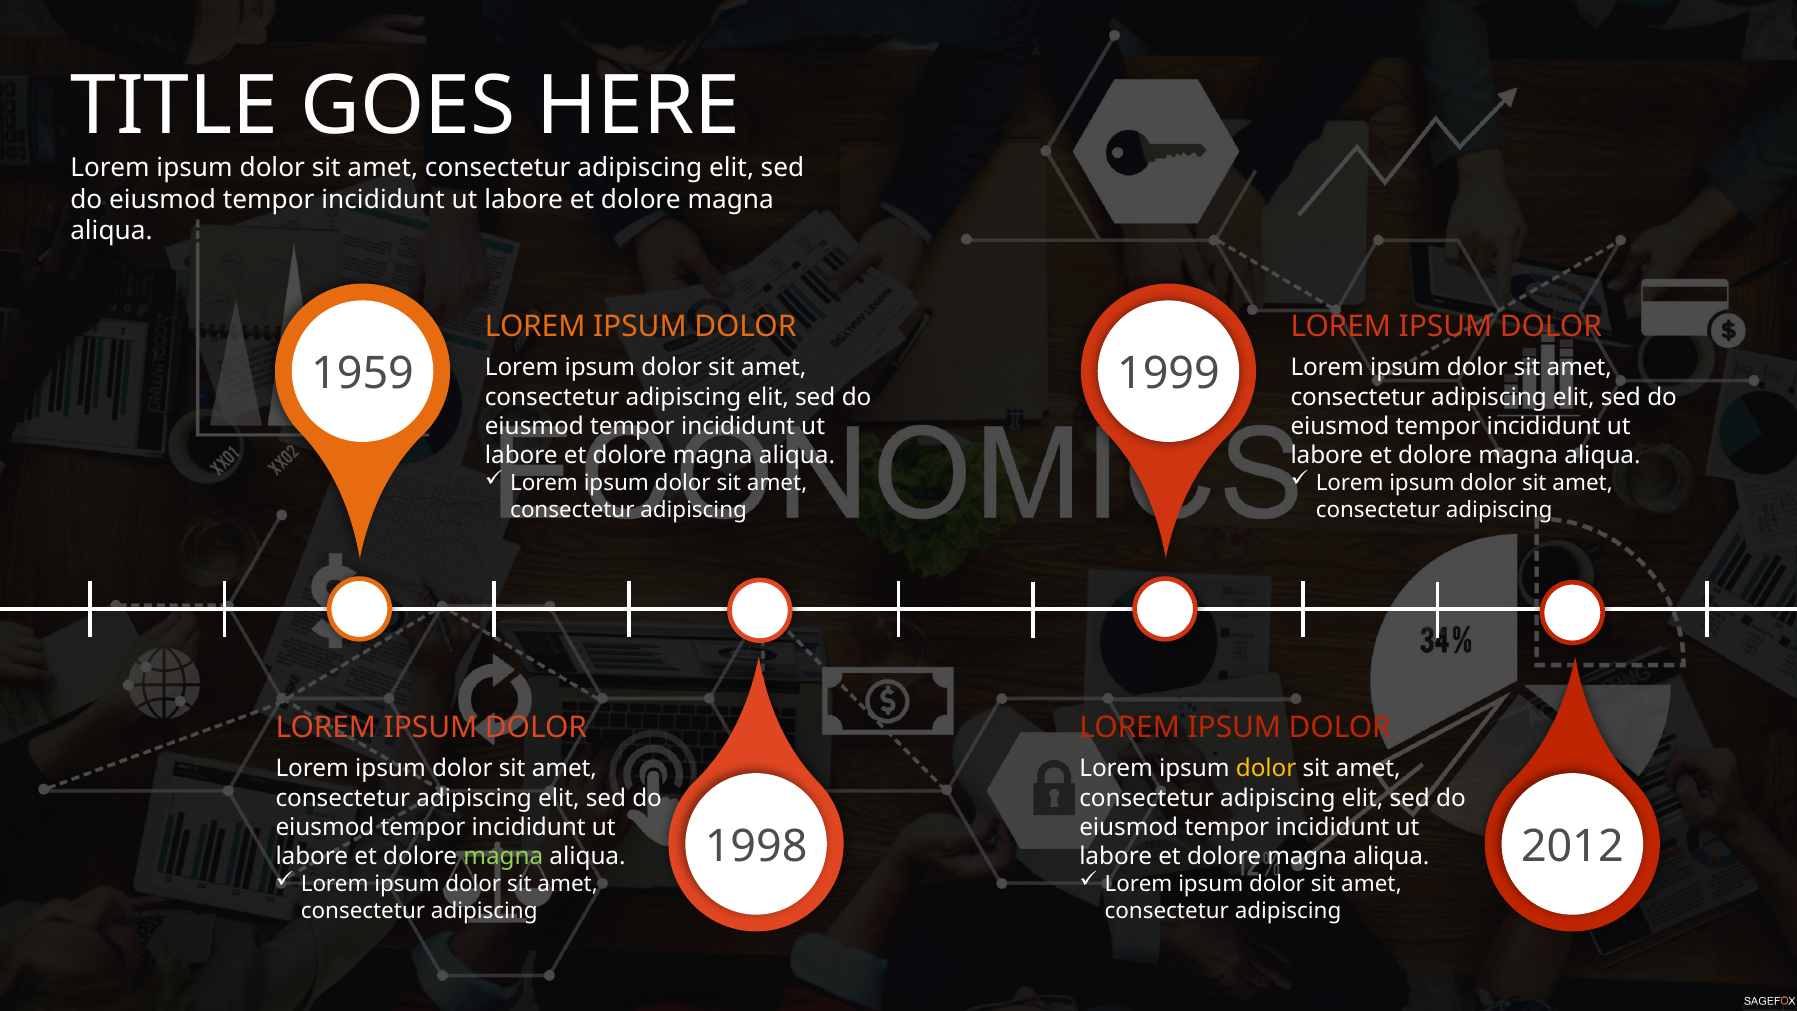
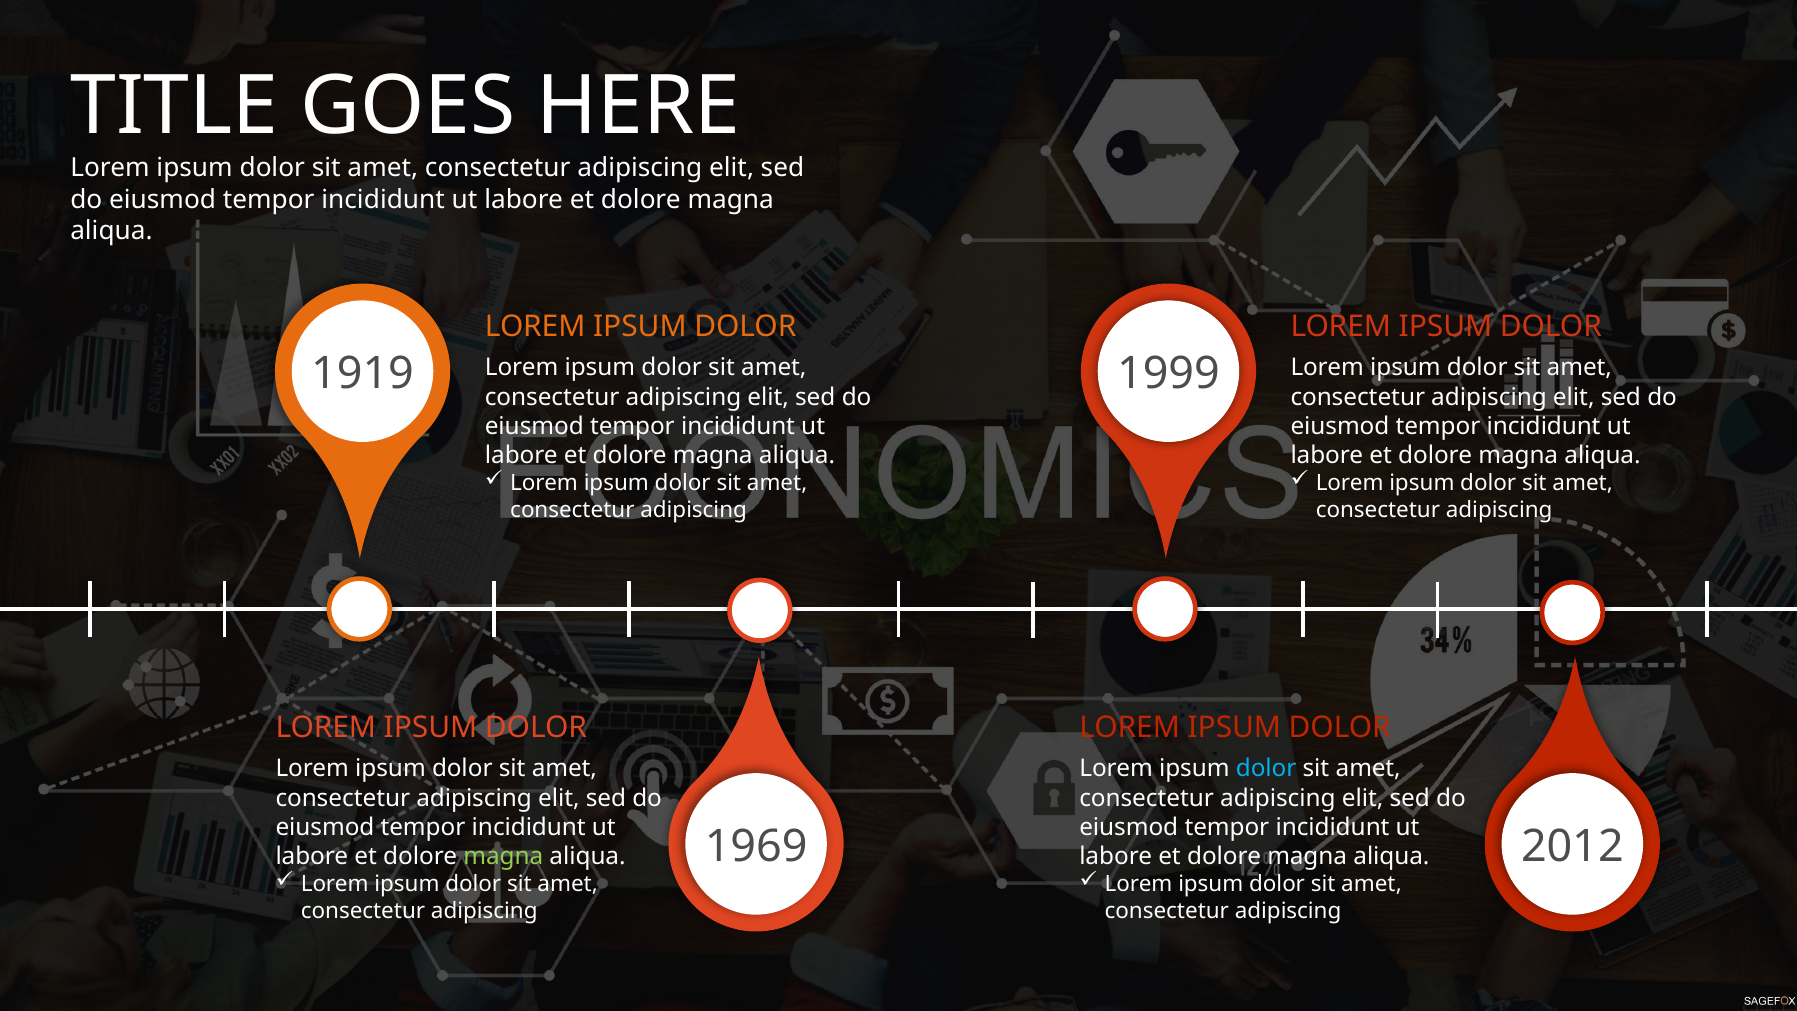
1959: 1959 -> 1919 (363, 374)
dolor colour: yellow -> light blue (1266, 769)
1998: 1998 -> 1969 (756, 847)
